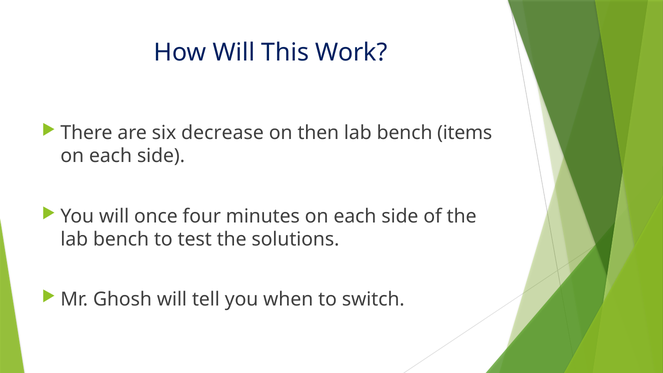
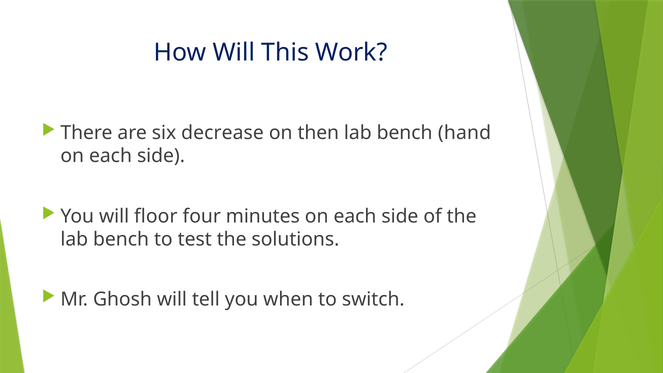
items: items -> hand (465, 133)
once: once -> floor (156, 216)
